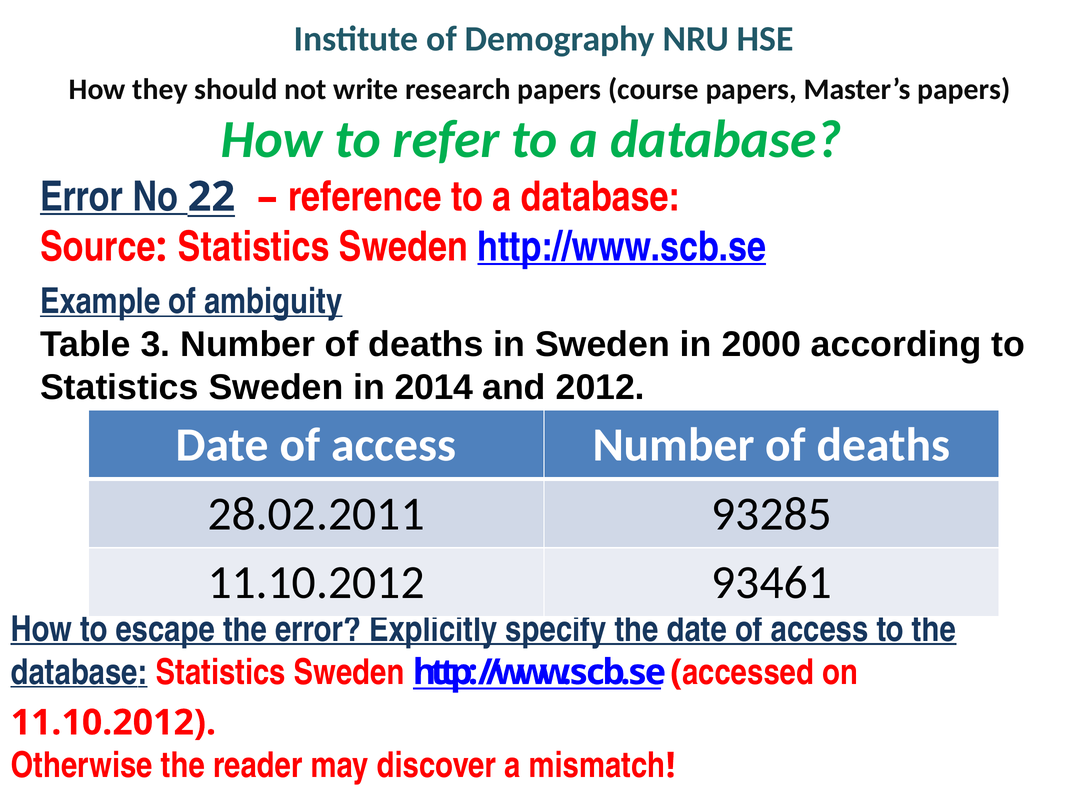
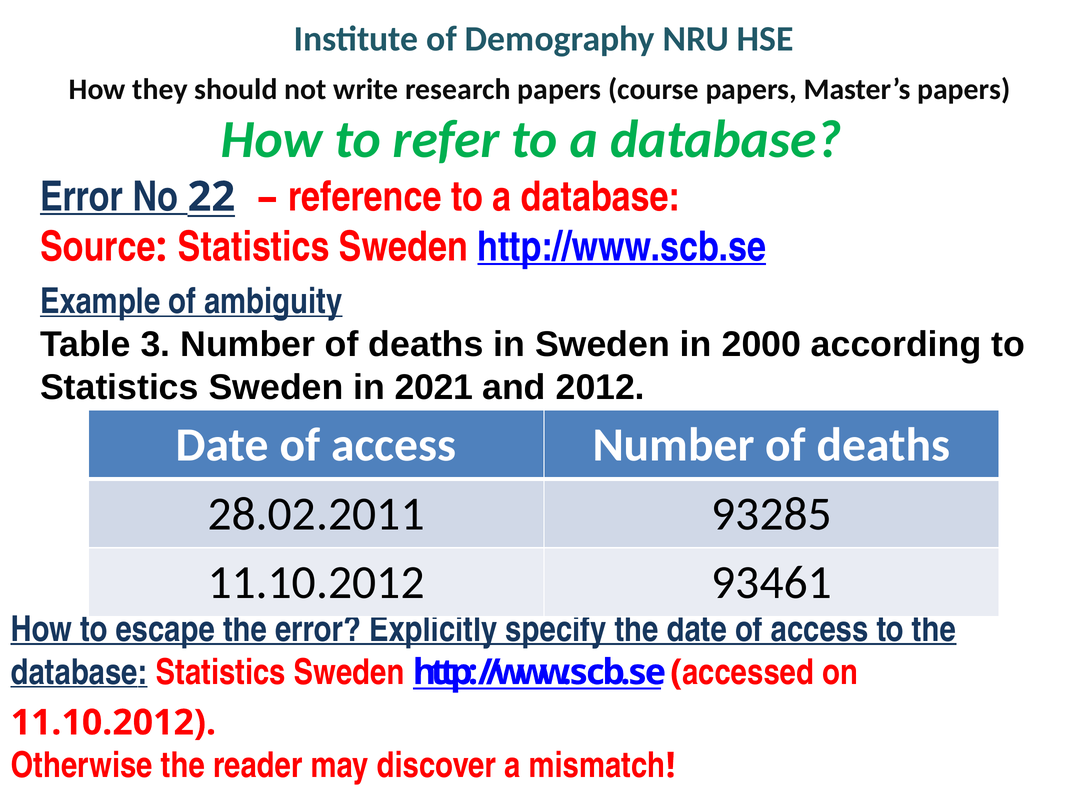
2014: 2014 -> 2021 (434, 387)
